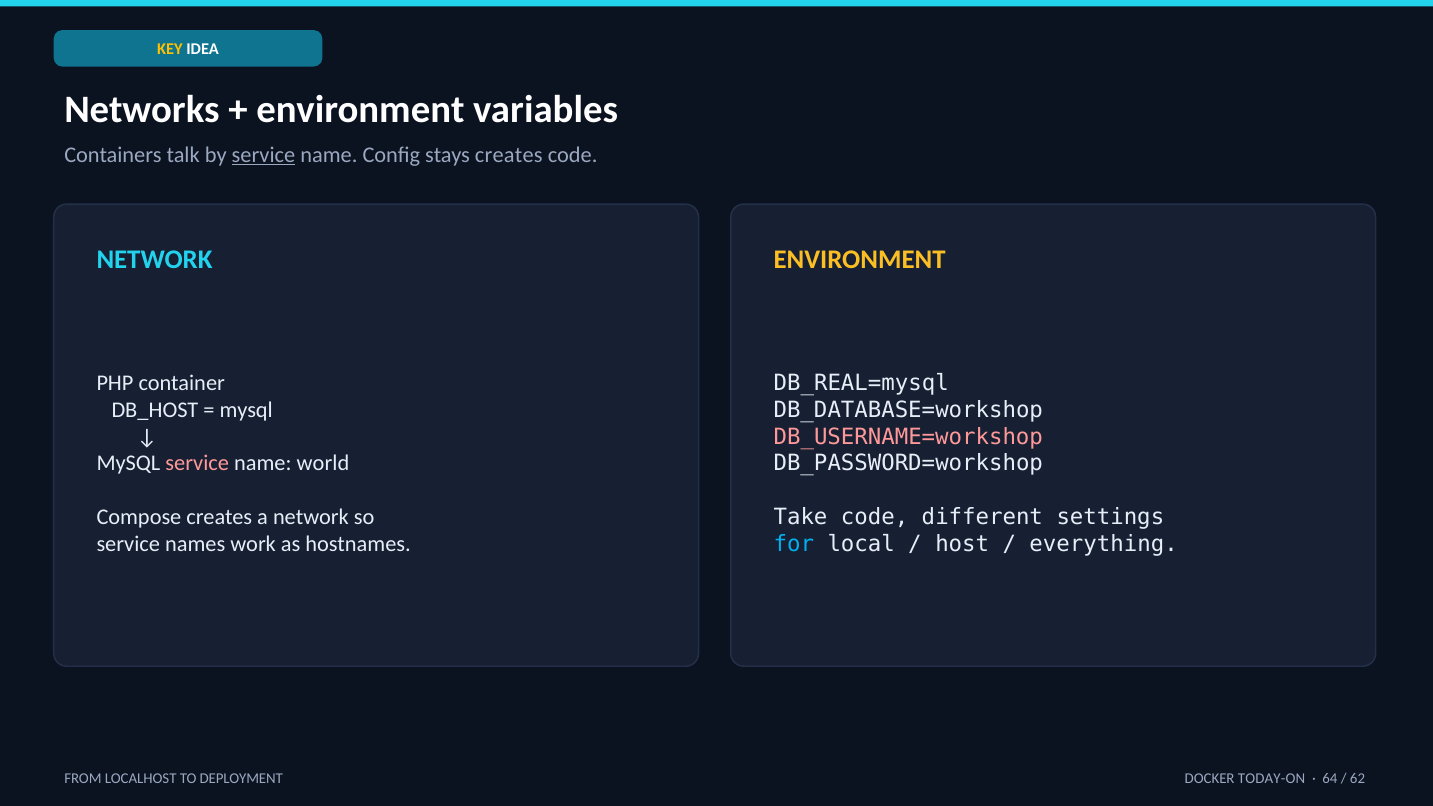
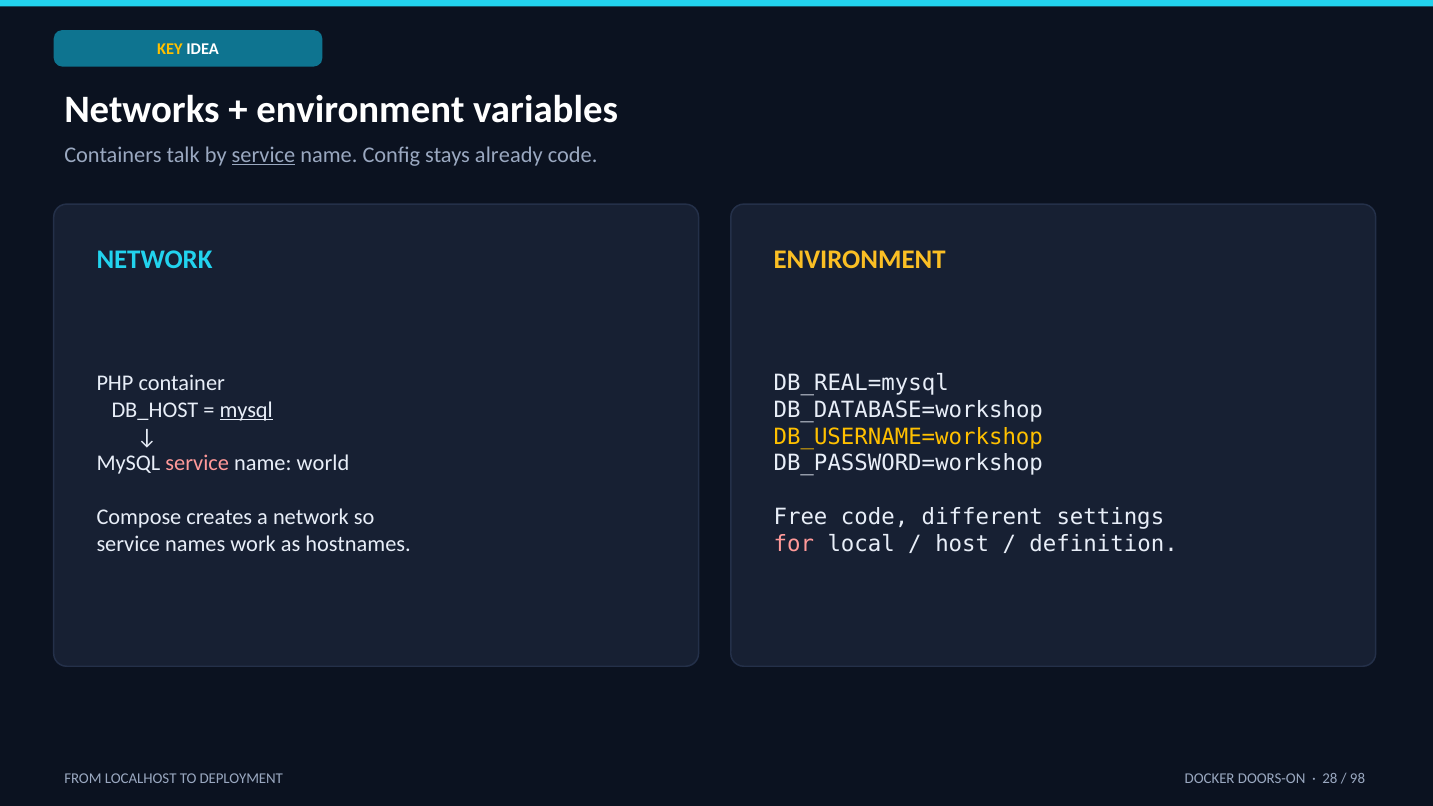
stays creates: creates -> already (509, 155)
mysql underline: none -> present (246, 410)
DB_USERNAME=workshop colour: pink -> yellow (908, 437)
Take: Take -> Free (801, 517)
for colour: light blue -> pink (794, 544)
everything: everything -> definition (1104, 544)
TODAY-ON: TODAY-ON -> DOORS-ON (1272, 779)
64: 64 -> 28 (1330, 779)
62: 62 -> 98 (1358, 779)
